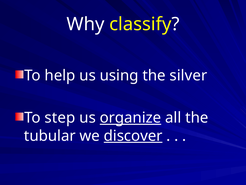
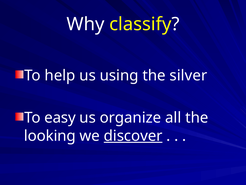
step: step -> easy (60, 117)
organize underline: present -> none (130, 117)
tubular: tubular -> looking (50, 135)
